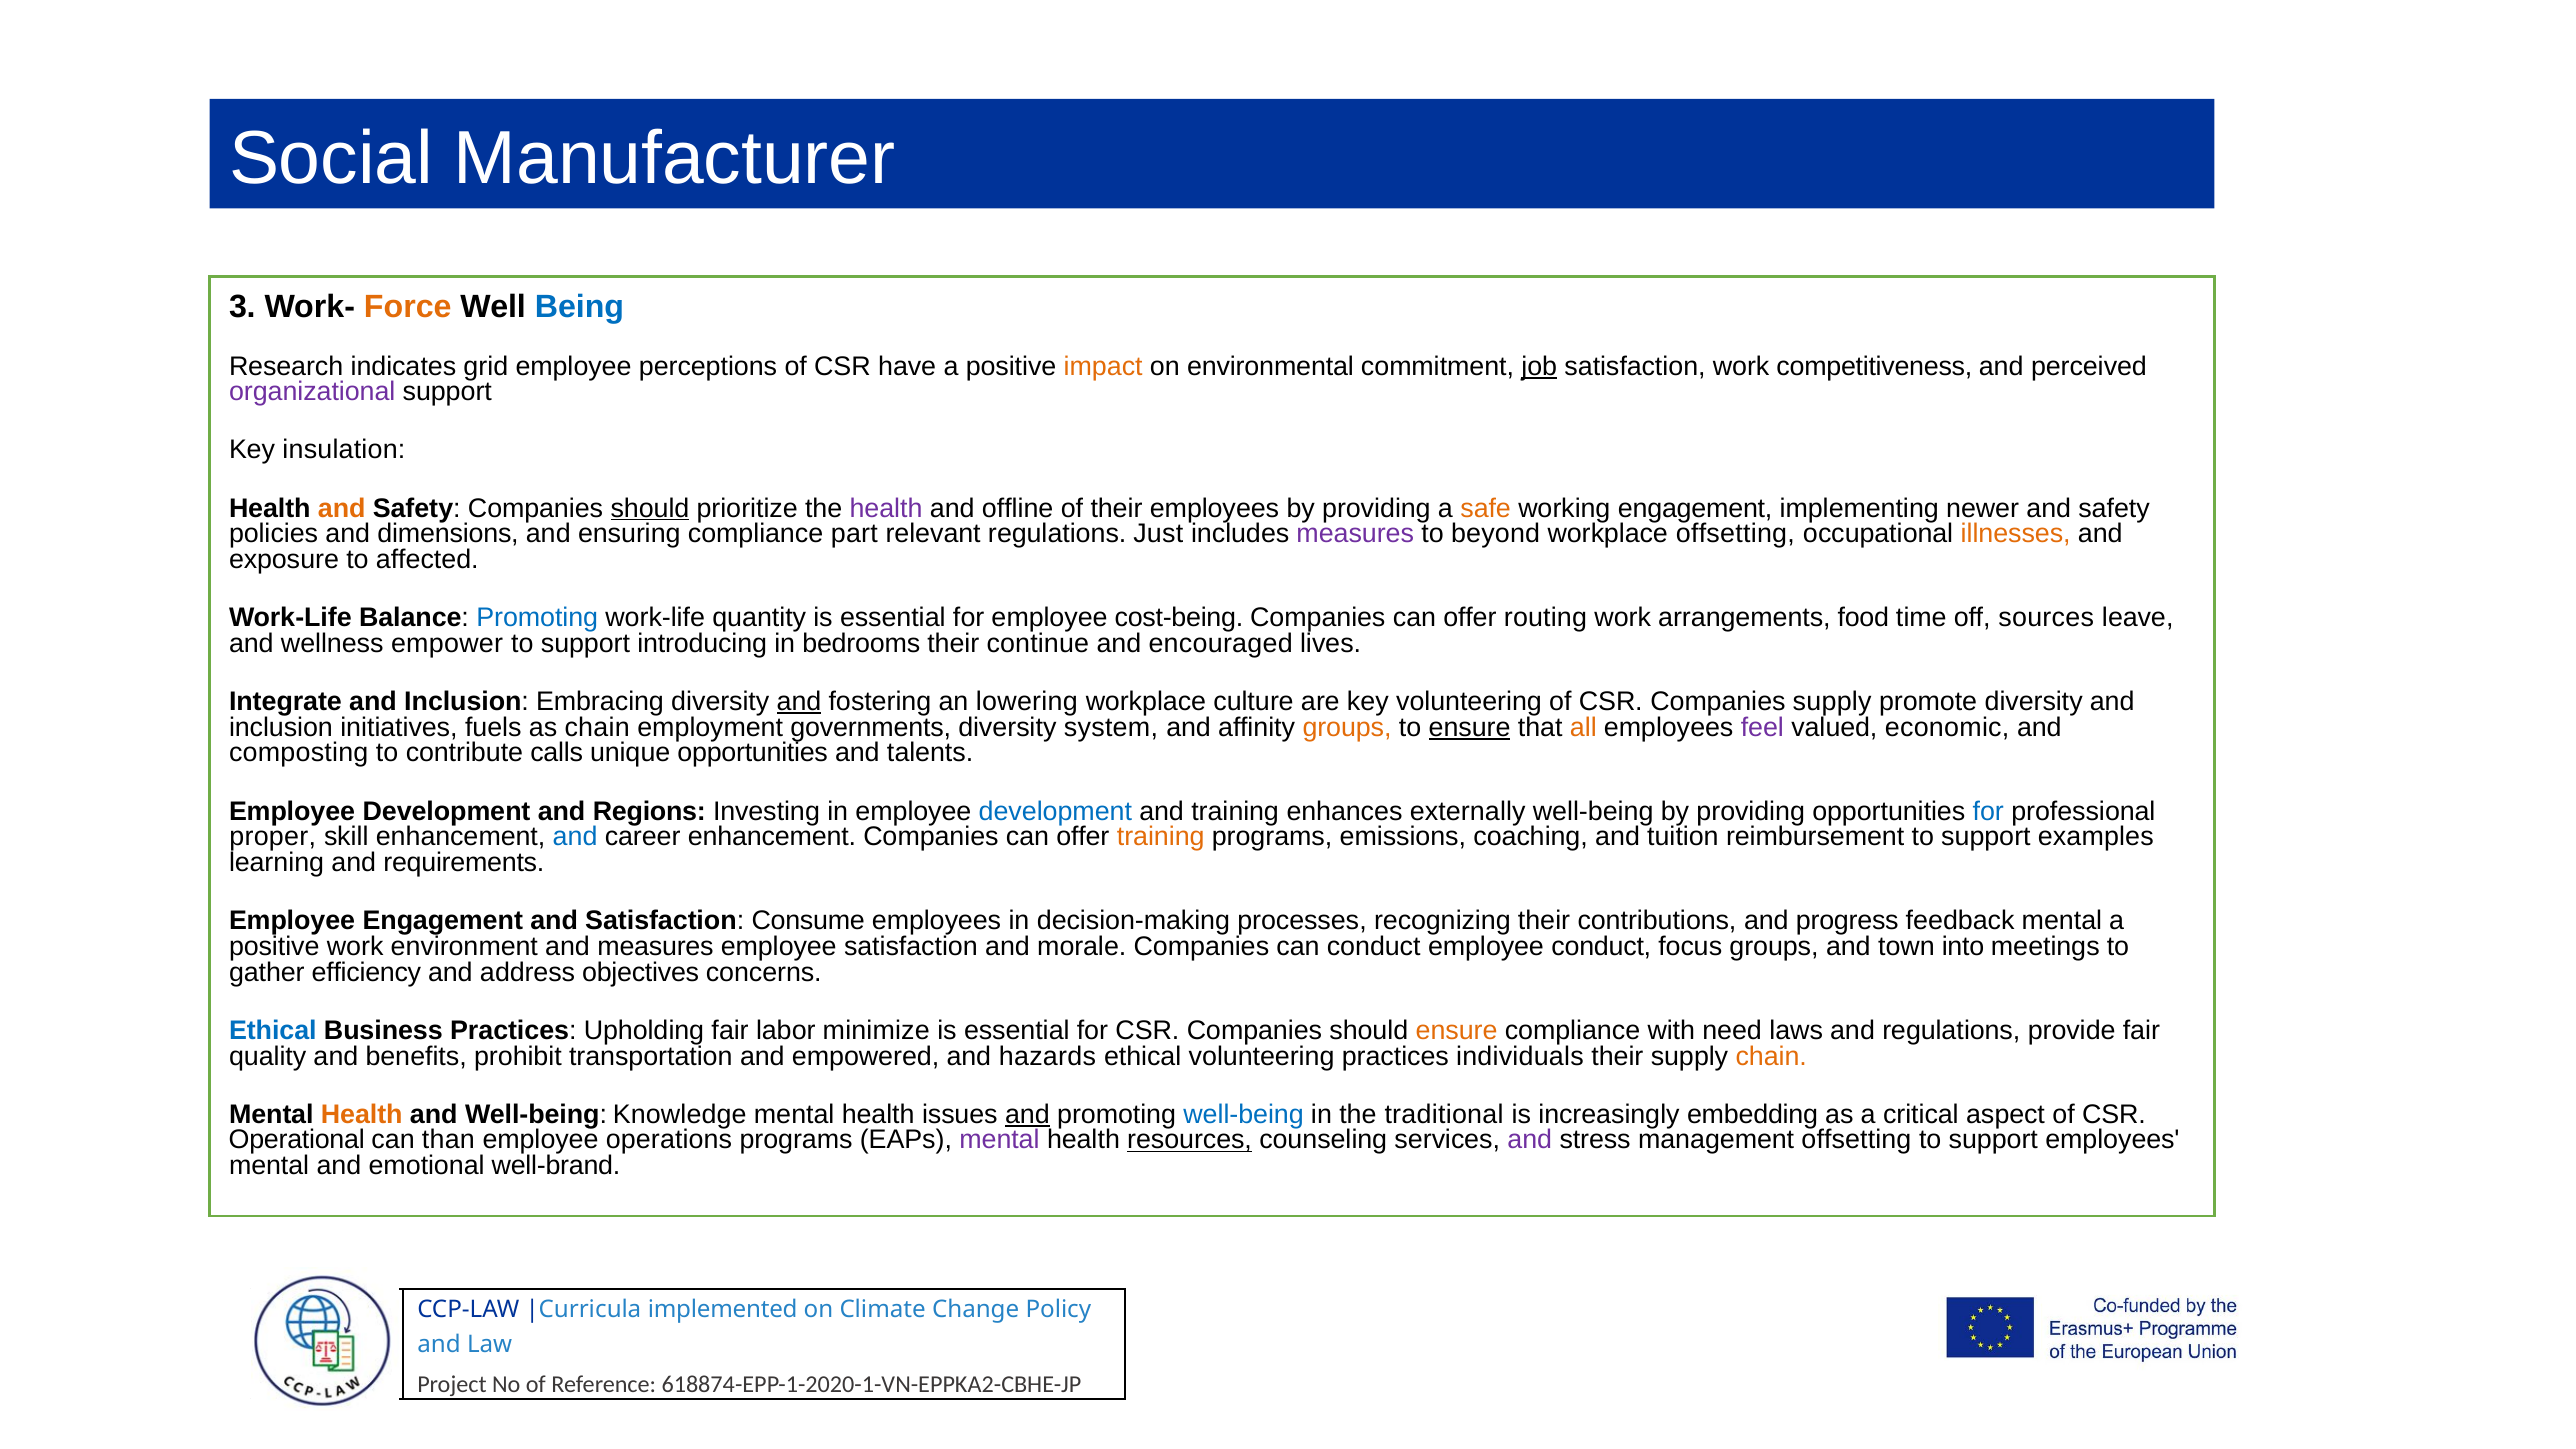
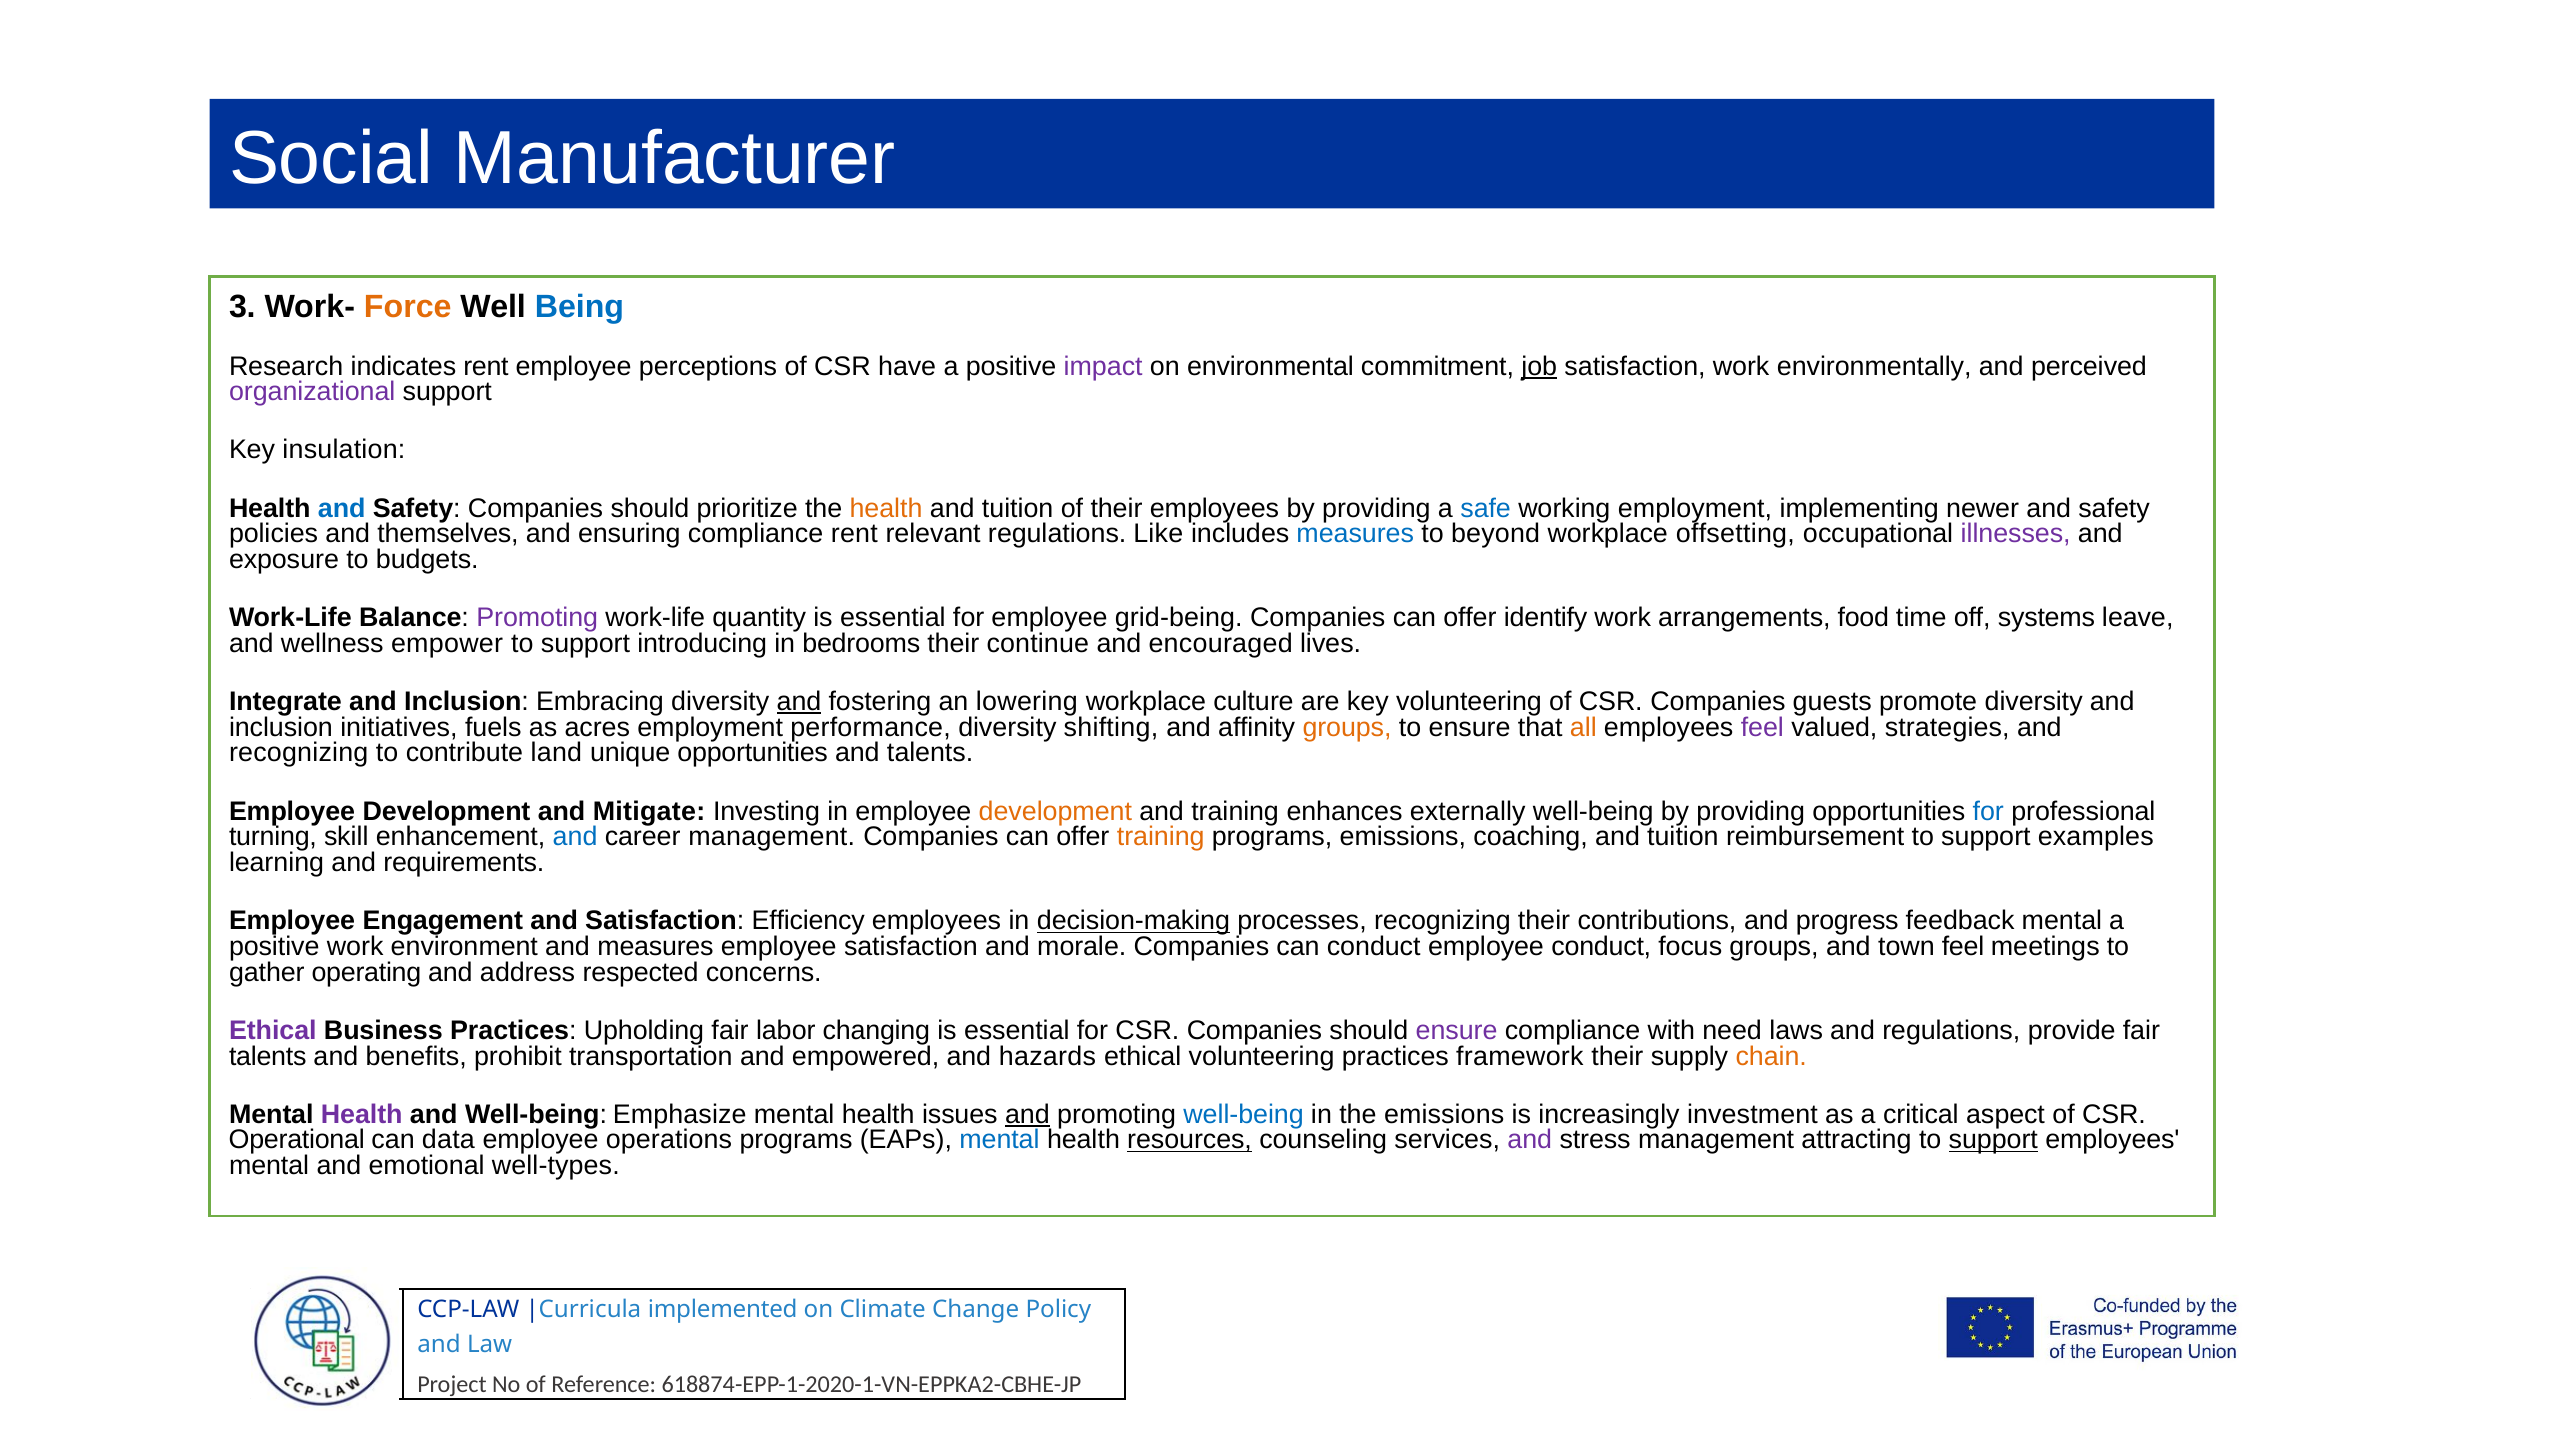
indicates grid: grid -> rent (486, 366)
impact colour: orange -> purple (1103, 366)
competitiveness: competitiveness -> environmentally (1874, 366)
and colour: orange -> blue (342, 508)
should underline: present -> none (650, 508)
health colour: purple -> orange (886, 508)
offline: offline -> tuition (1018, 508)
safe colour: orange -> blue (1486, 508)
working engagement: engagement -> employment (1695, 508)
dimensions: dimensions -> themselves (448, 534)
compliance part: part -> rent (854, 534)
Just: Just -> Like (1158, 534)
measures colour: purple -> blue (1355, 534)
illnesses colour: orange -> purple (2016, 534)
affected: affected -> budgets (427, 560)
Promoting colour: blue -> purple (537, 618)
cost-being: cost-being -> grid-being (1179, 618)
routing: routing -> identify (1546, 618)
sources: sources -> systems (2046, 618)
Companies supply: supply -> guests (1832, 702)
as chain: chain -> acres (597, 727)
governments: governments -> performance (871, 727)
system: system -> shifting (1111, 727)
ensure underline: present -> none (1470, 727)
economic: economic -> strategies (1947, 727)
composting: composting -> recognizing (299, 753)
calls: calls -> land (556, 753)
Regions: Regions -> Mitigate (649, 811)
development colour: blue -> orange (1055, 811)
proper: proper -> turning (273, 837)
career enhancement: enhancement -> management (772, 837)
Consume: Consume -> Efficiency (808, 921)
decision-making underline: none -> present (1133, 921)
town into: into -> feel (1963, 947)
efficiency: efficiency -> operating (366, 972)
objectives: objectives -> respected (641, 972)
Ethical colour: blue -> purple (273, 1030)
minimize: minimize -> changing (876, 1030)
ensure colour: orange -> purple (1457, 1030)
quality: quality -> talents (268, 1056)
individuals: individuals -> framework (1520, 1056)
Health colour: orange -> purple (362, 1114)
Knowledge: Knowledge -> Emphasize (680, 1114)
the traditional: traditional -> emissions (1444, 1114)
embedding: embedding -> investment (1752, 1114)
than: than -> data (448, 1140)
mental colour: purple -> blue (999, 1140)
management offsetting: offsetting -> attracting (1857, 1140)
support underline: none -> present (1993, 1140)
well-brand: well-brand -> well-types (556, 1166)
